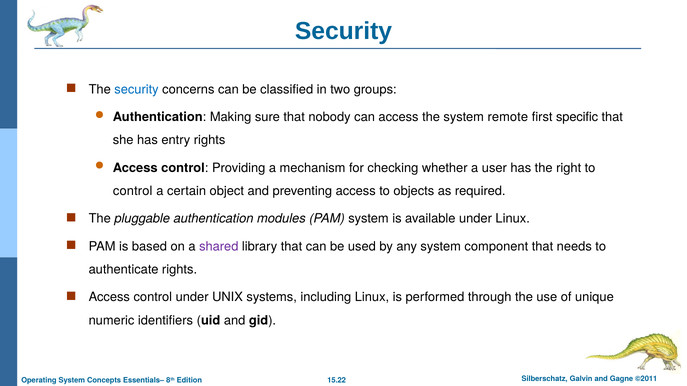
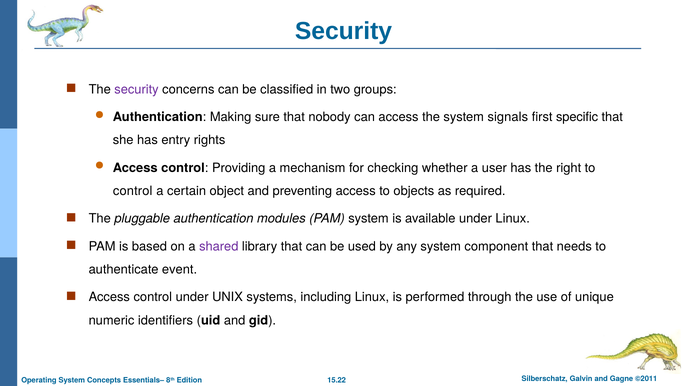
security colour: blue -> purple (137, 90)
remote: remote -> signals (508, 117)
authenticate rights: rights -> event (180, 270)
